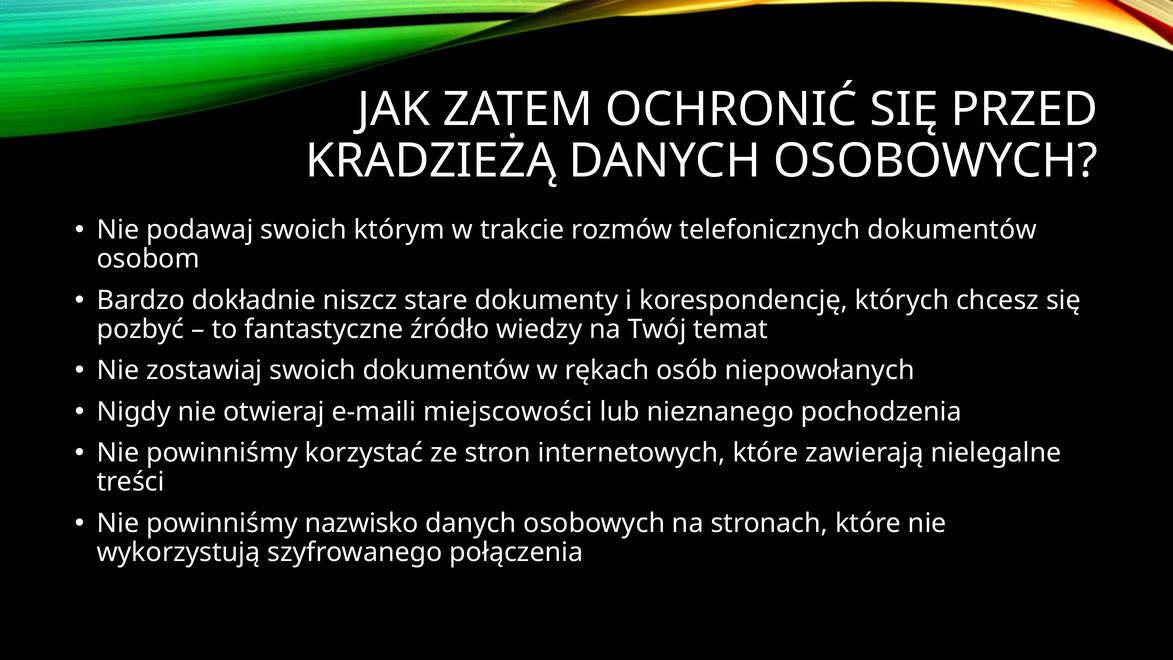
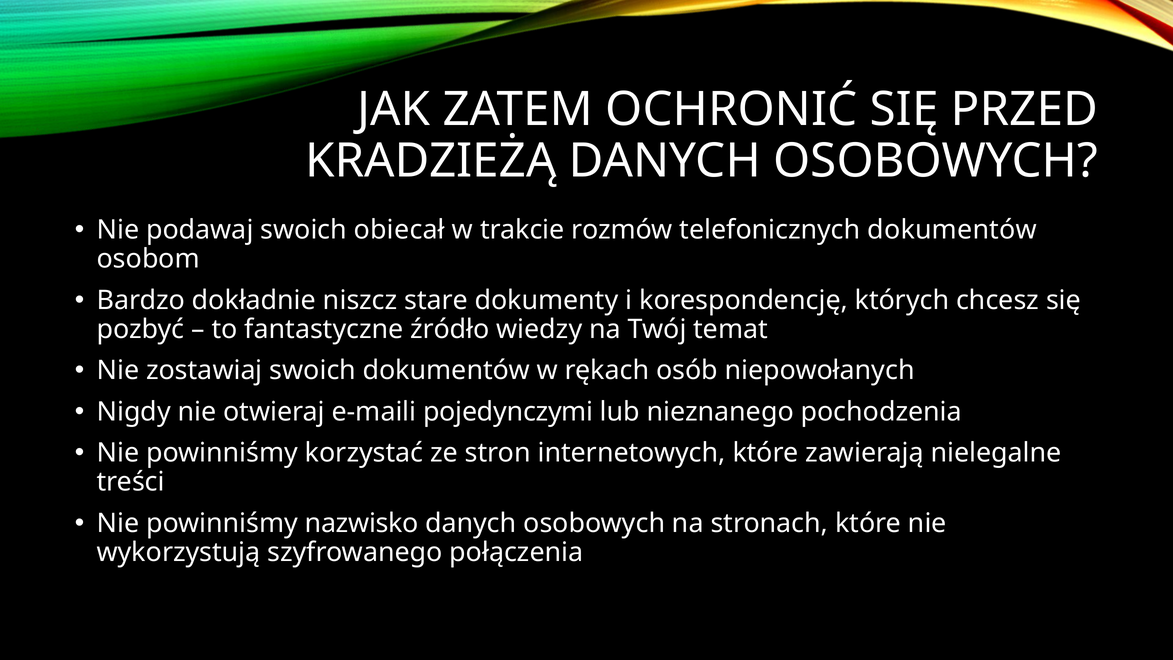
którym: którym -> obiecał (399, 230)
miejscowości: miejscowości -> pojedynczymi (508, 412)
